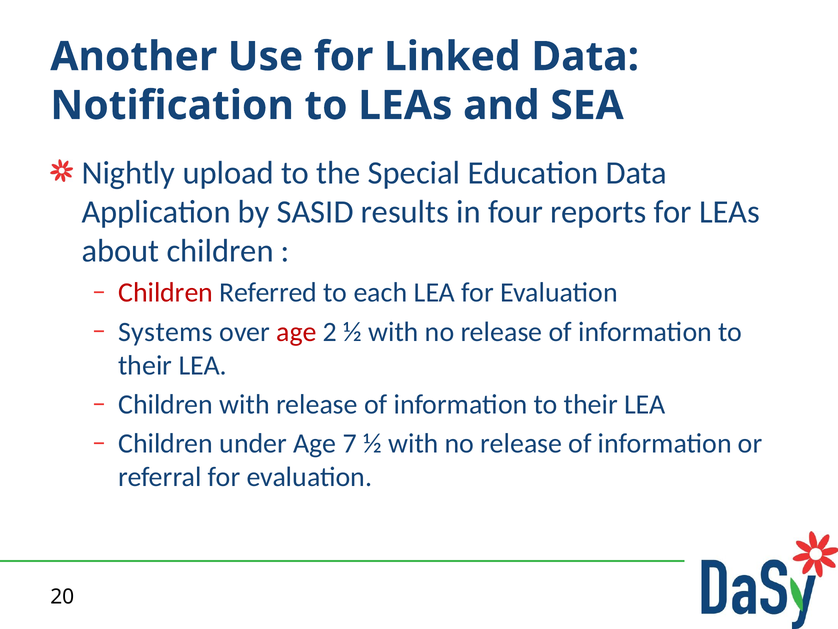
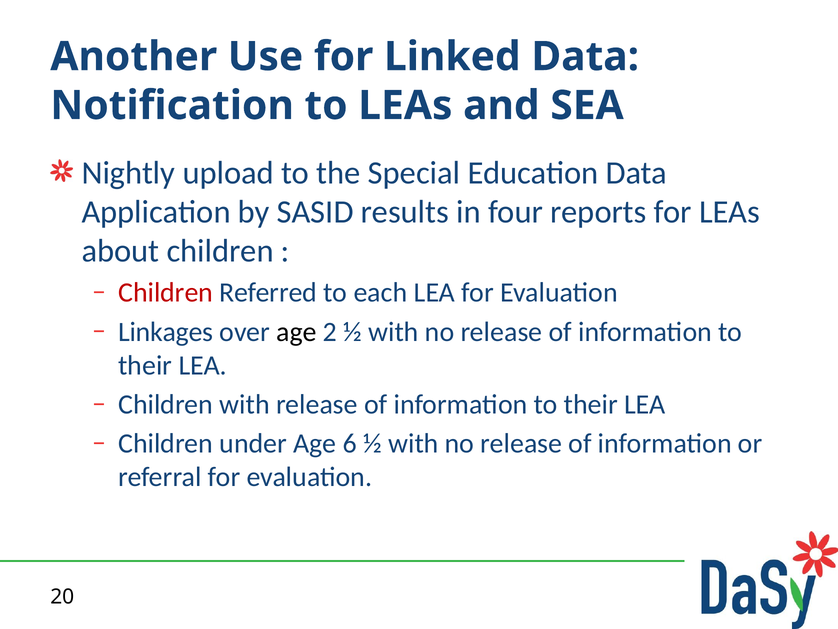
Systems: Systems -> Linkages (166, 332)
age colour: red -> black (296, 332)
7: 7 -> 6 (350, 443)
